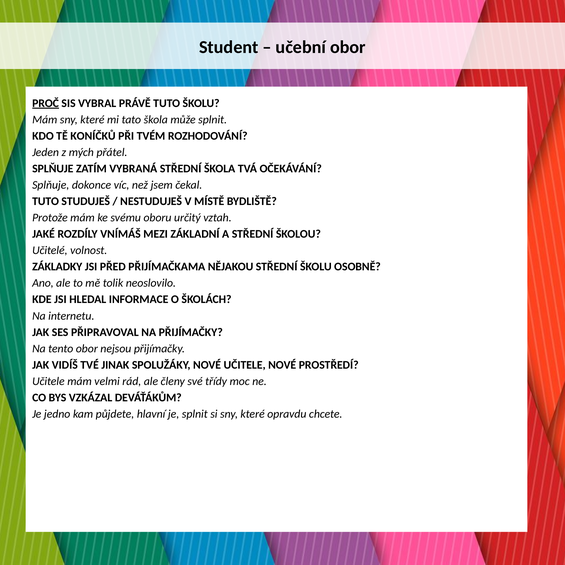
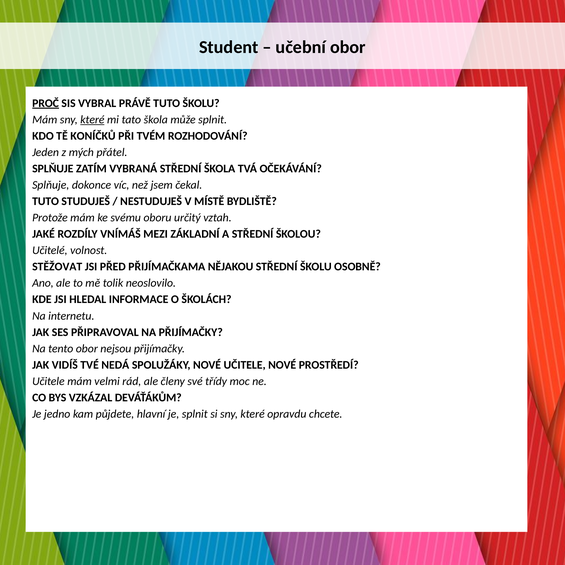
které underline: none -> present (92, 120)
ZÁKLADKY: ZÁKLADKY -> STĚŽOVAT (57, 267)
JINAK: JINAK -> NEDÁ (115, 365)
